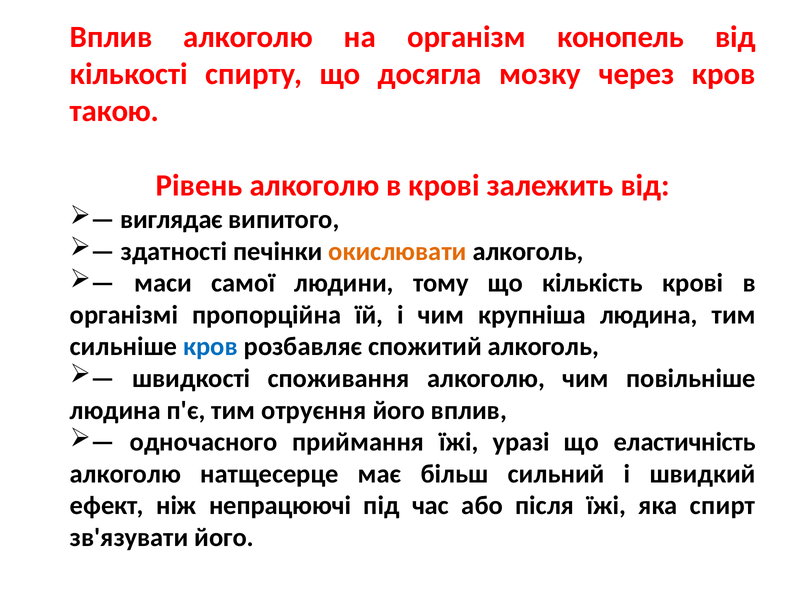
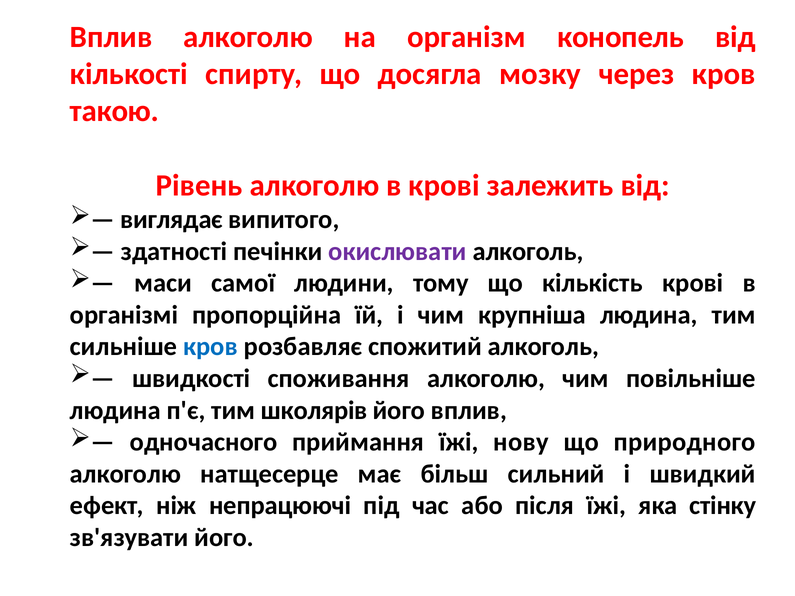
окислювати colour: orange -> purple (397, 251)
отруєння: отруєння -> школярів (314, 410)
уразі: уразі -> нову (521, 442)
еластичність: еластичність -> природного (685, 442)
спирт: спирт -> стінку (723, 506)
